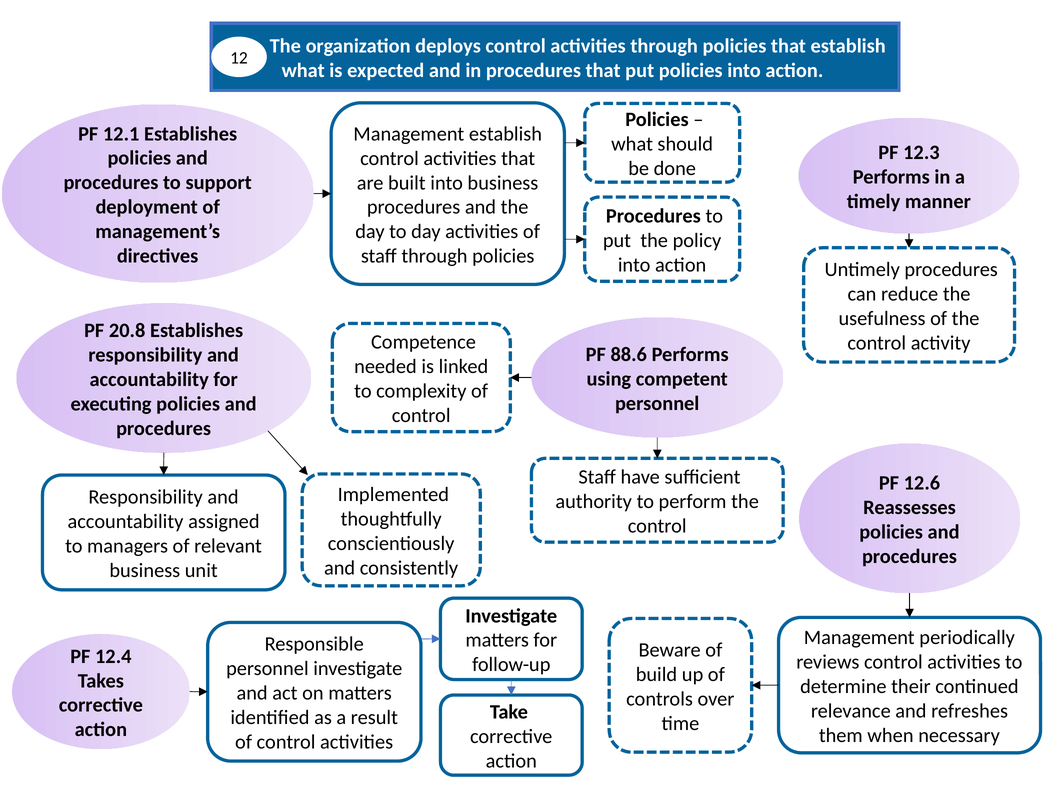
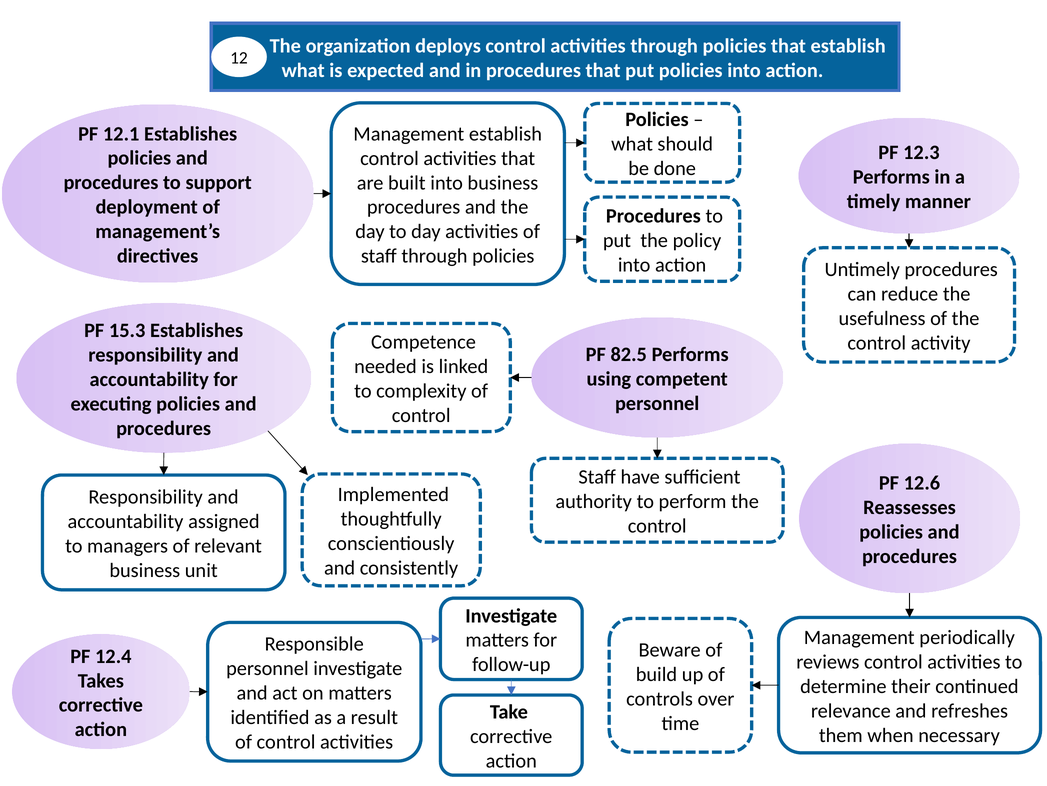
20.8: 20.8 -> 15.3 (127, 330)
88.6: 88.6 -> 82.5 (629, 354)
